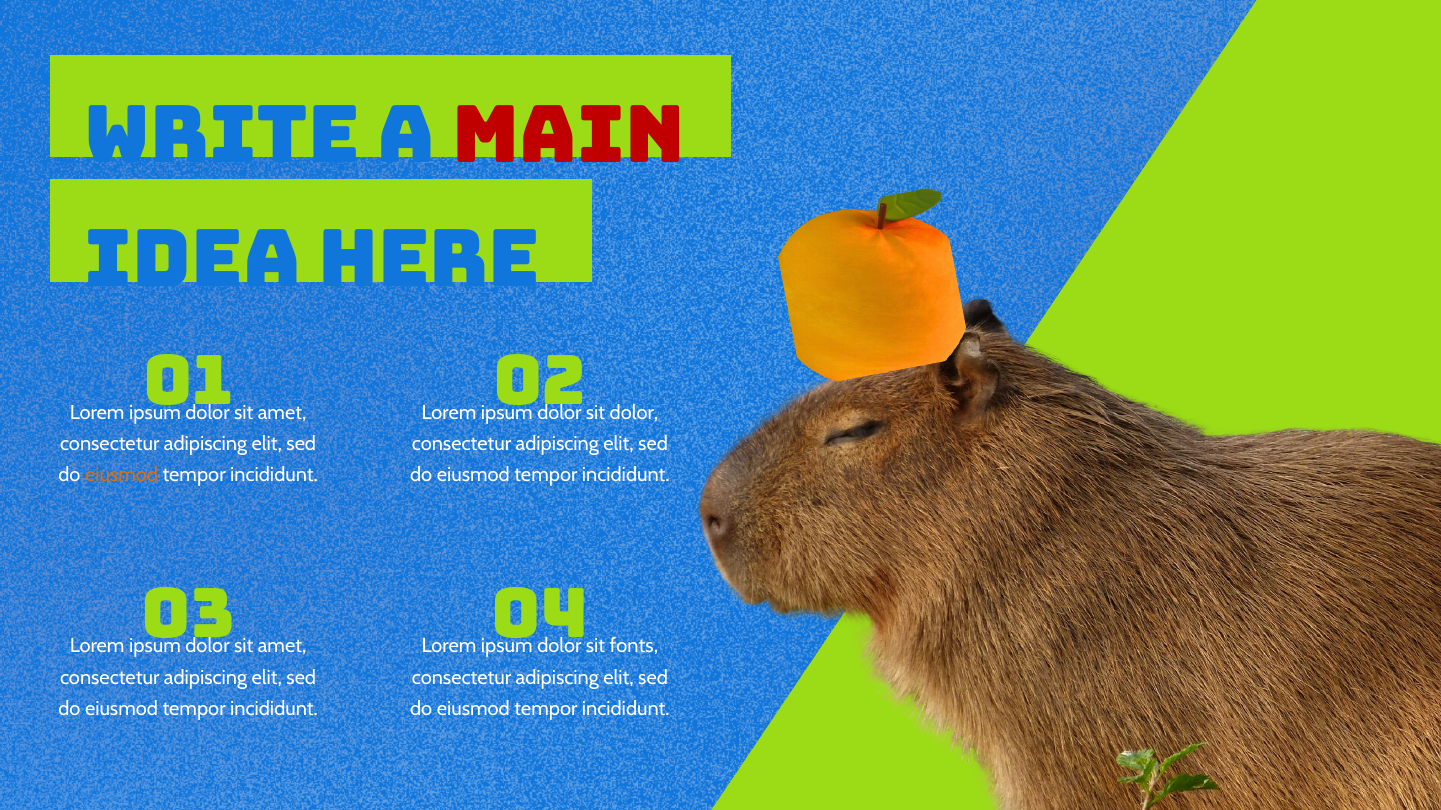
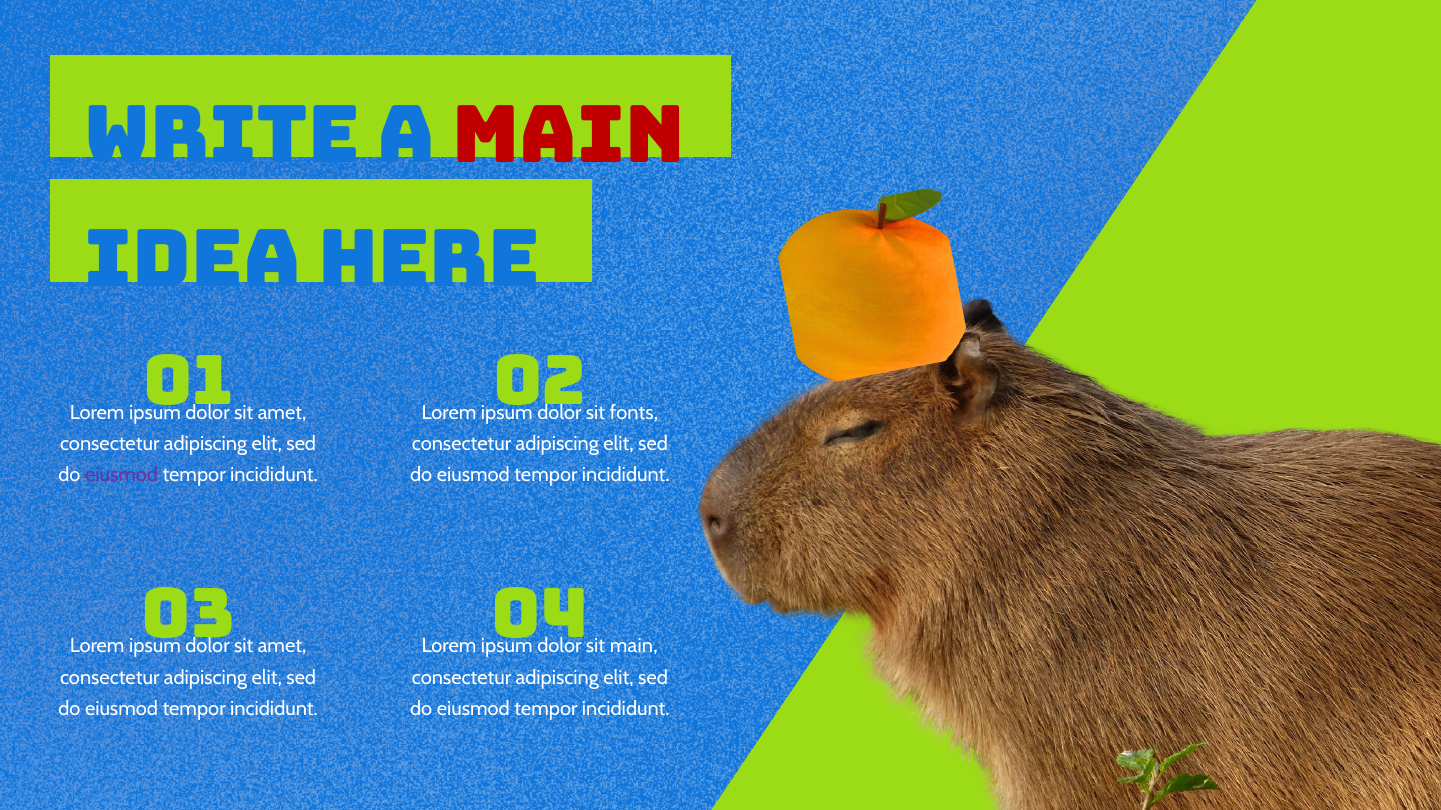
sit dolor: dolor -> fonts (634, 413)
eiusmod colour: orange -> purple (122, 476)
sit fonts: fonts -> main (634, 647)
